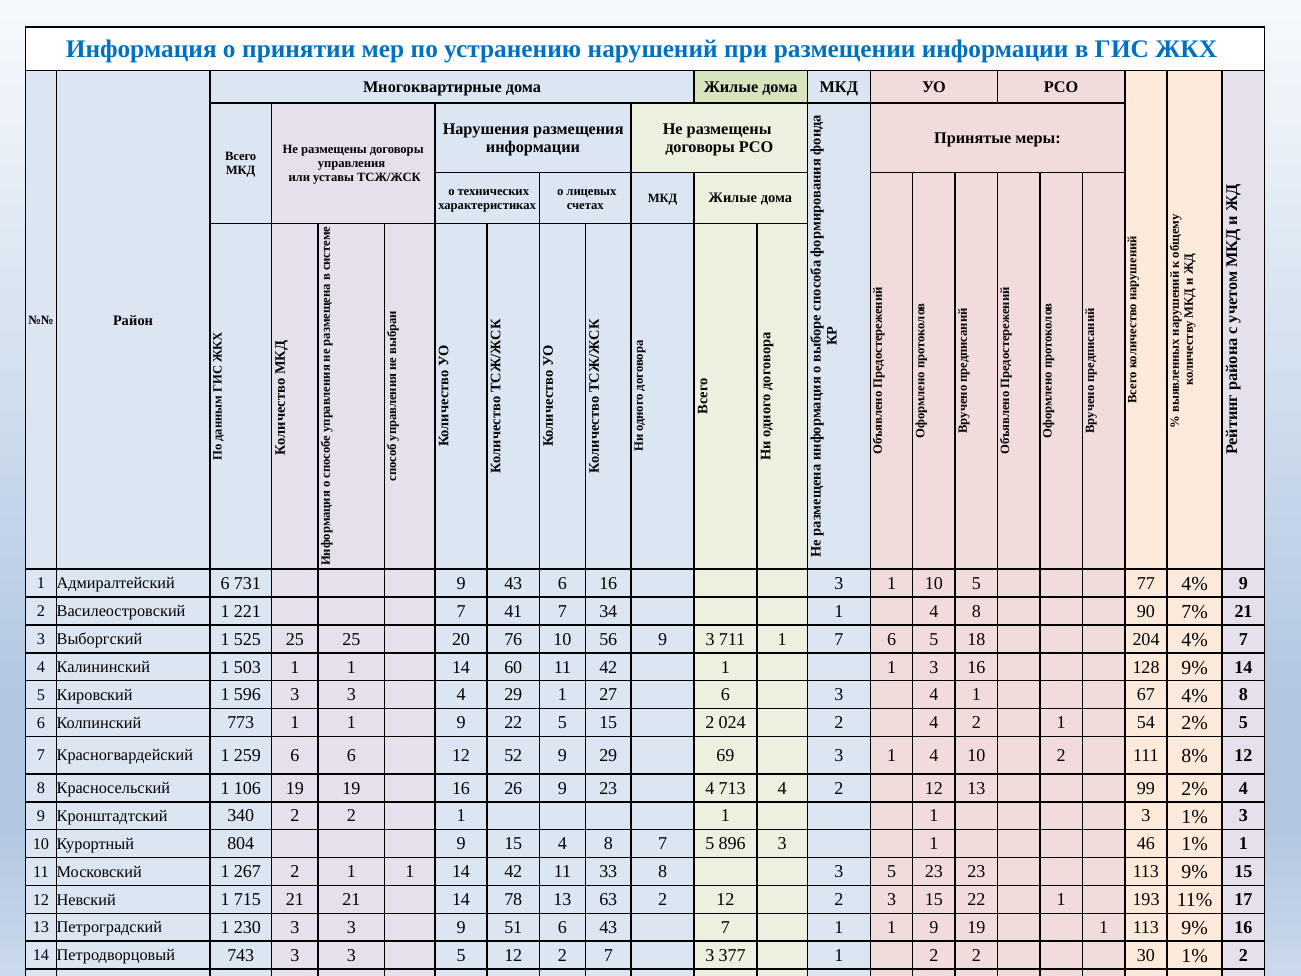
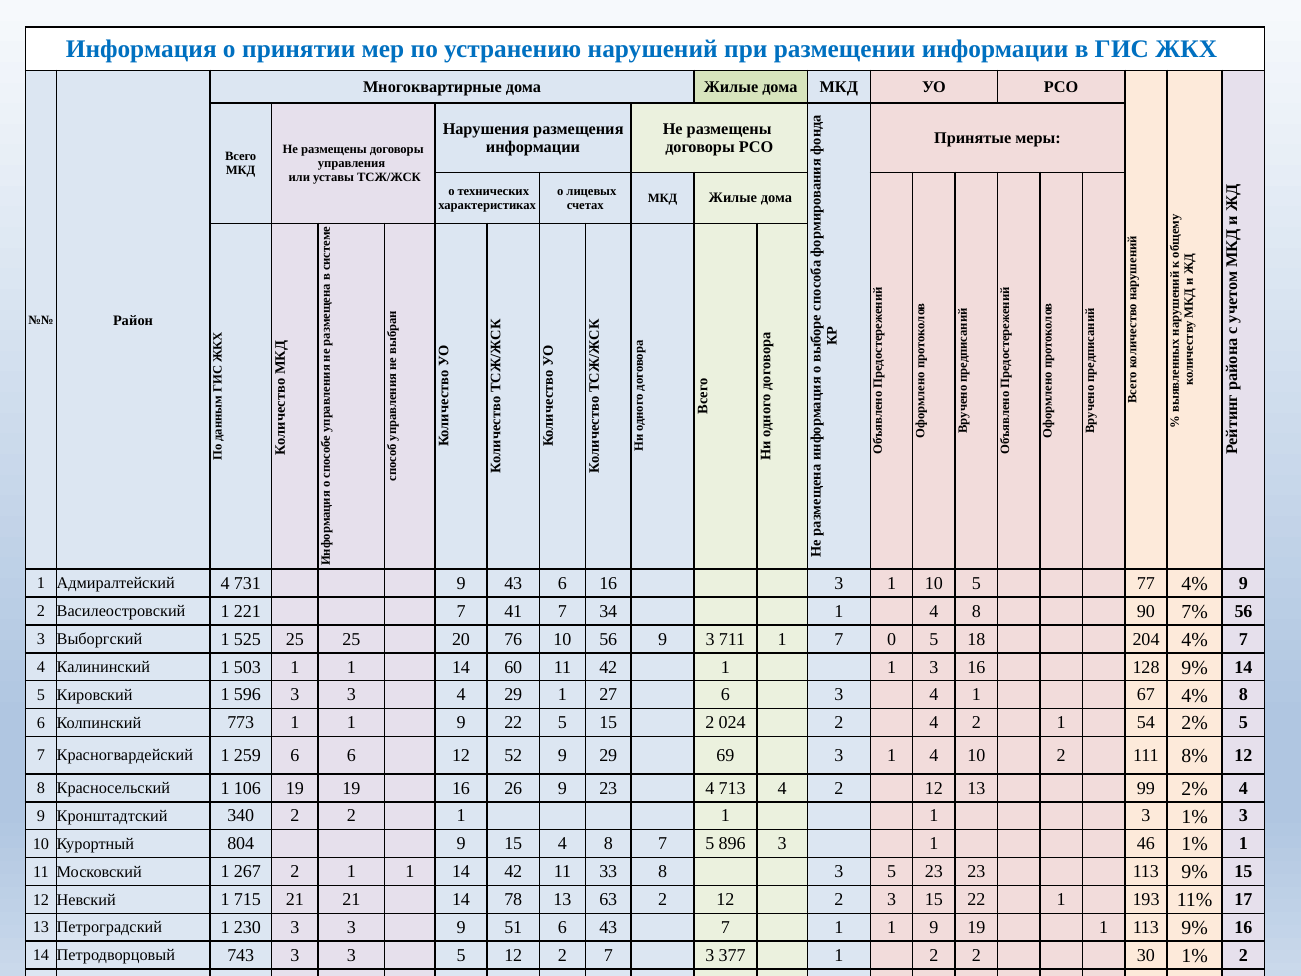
Адмиралтейский 6: 6 -> 4 (225, 583)
7% 21: 21 -> 56 (1244, 611)
7 6: 6 -> 0 (892, 639)
